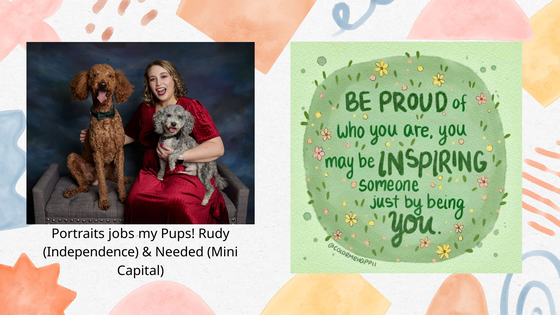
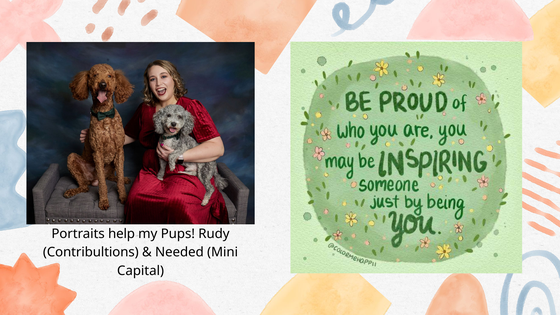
jobs: jobs -> help (122, 234)
Independence: Independence -> Contribultions (91, 252)
